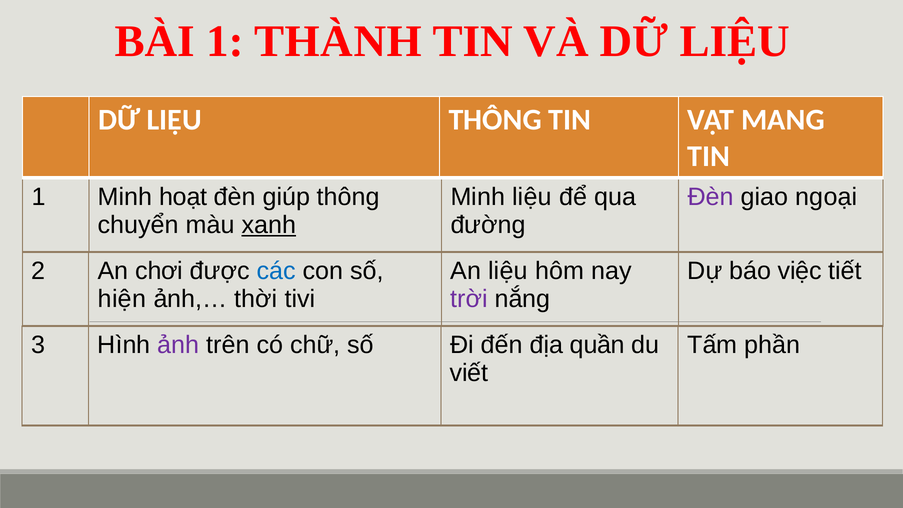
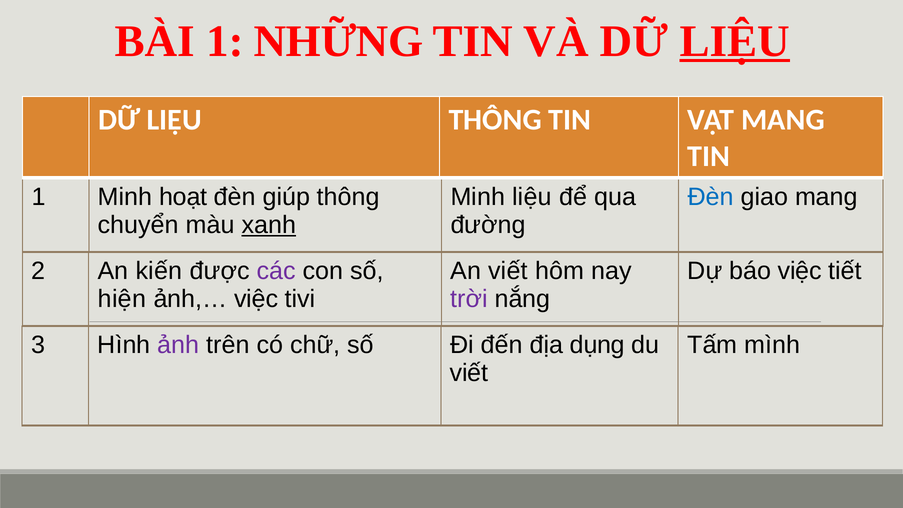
THÀNH: THÀNH -> NHỮNG (338, 41)
LIỆU underline: none -> present (735, 41)
Đèn colour: purple -> blue (711, 197)
giao ngoại: ngoại -> mang (826, 197)
chơi: chơi -> kiến (159, 271)
các colour: blue -> purple (276, 271)
An liệu: liệu -> viết (508, 271)
ảnh,… thời: thời -> việc (256, 299)
quần: quần -> dụng (597, 345)
phần: phần -> mình (772, 345)
